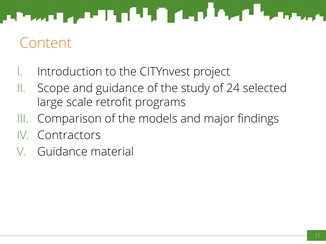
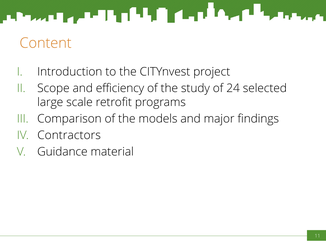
and guidance: guidance -> efficiency (120, 88)
